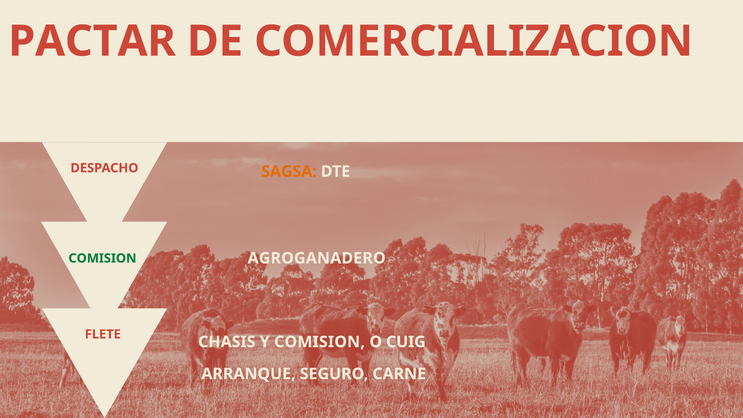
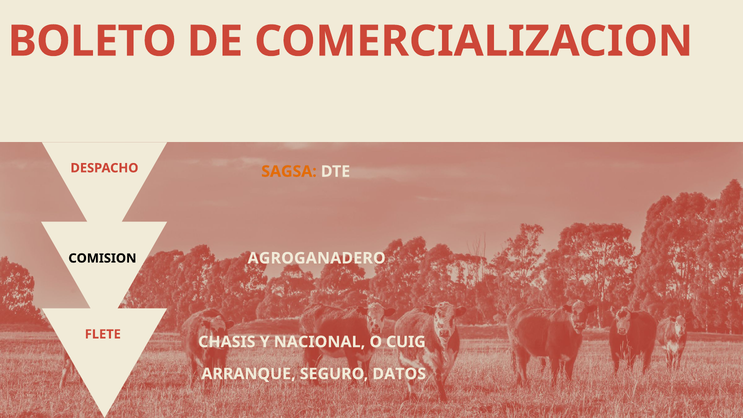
PACTAR: PACTAR -> BOLETO (92, 41)
COMISION colour: green -> black (102, 258)
Y COMISION: COMISION -> NACIONAL (320, 342)
CARNE: CARNE -> DATOS (399, 374)
